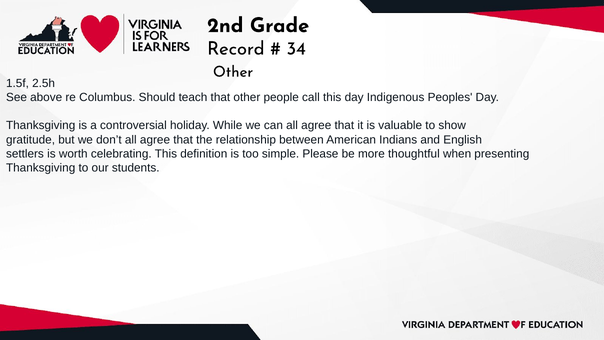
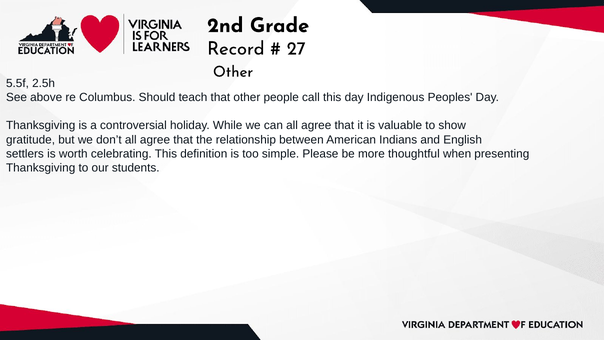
34: 34 -> 27 (296, 48)
1.5f: 1.5f -> 5.5f (17, 83)
